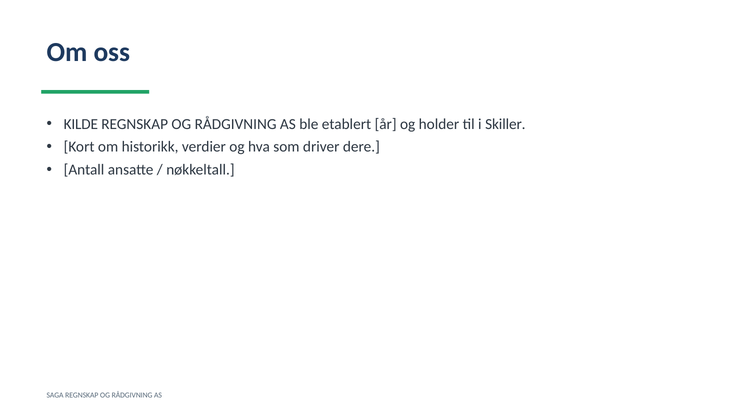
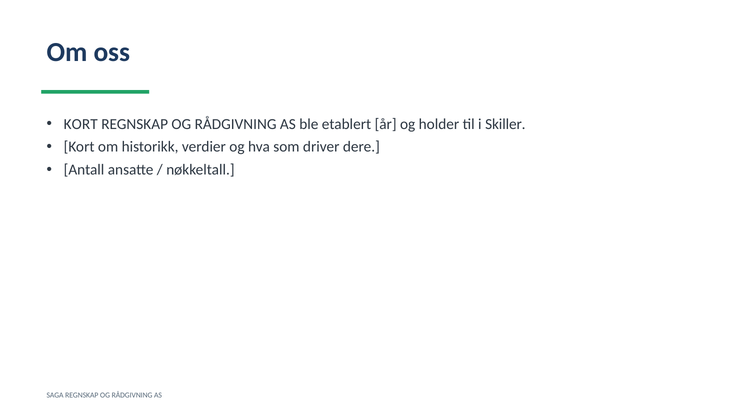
KILDE: KILDE -> KORT (81, 124)
